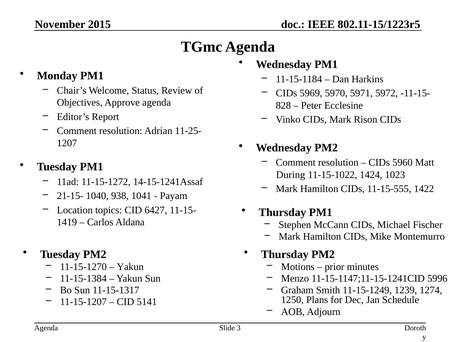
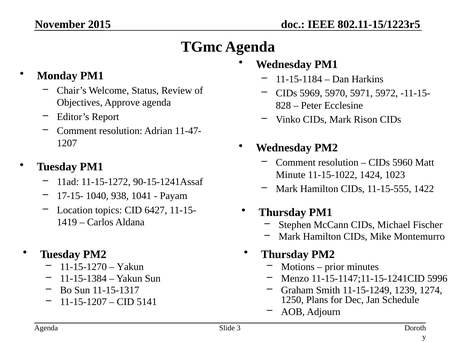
11-25-: 11-25- -> 11-47- (188, 131)
During: During -> Minute (291, 175)
14-15-1241Assaf: 14-15-1241Assaf -> 90-15-1241Assaf (168, 182)
21-15-: 21-15- -> 17-15- (70, 196)
